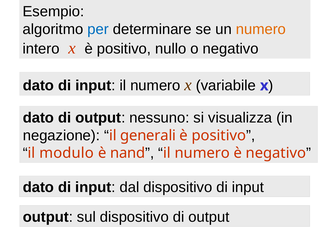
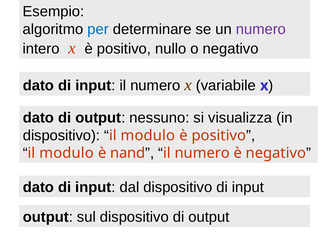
numero colour: orange -> purple (261, 29)
negazione: negazione -> dispositivo (61, 135)
generali: generali -> modulo (148, 135)
